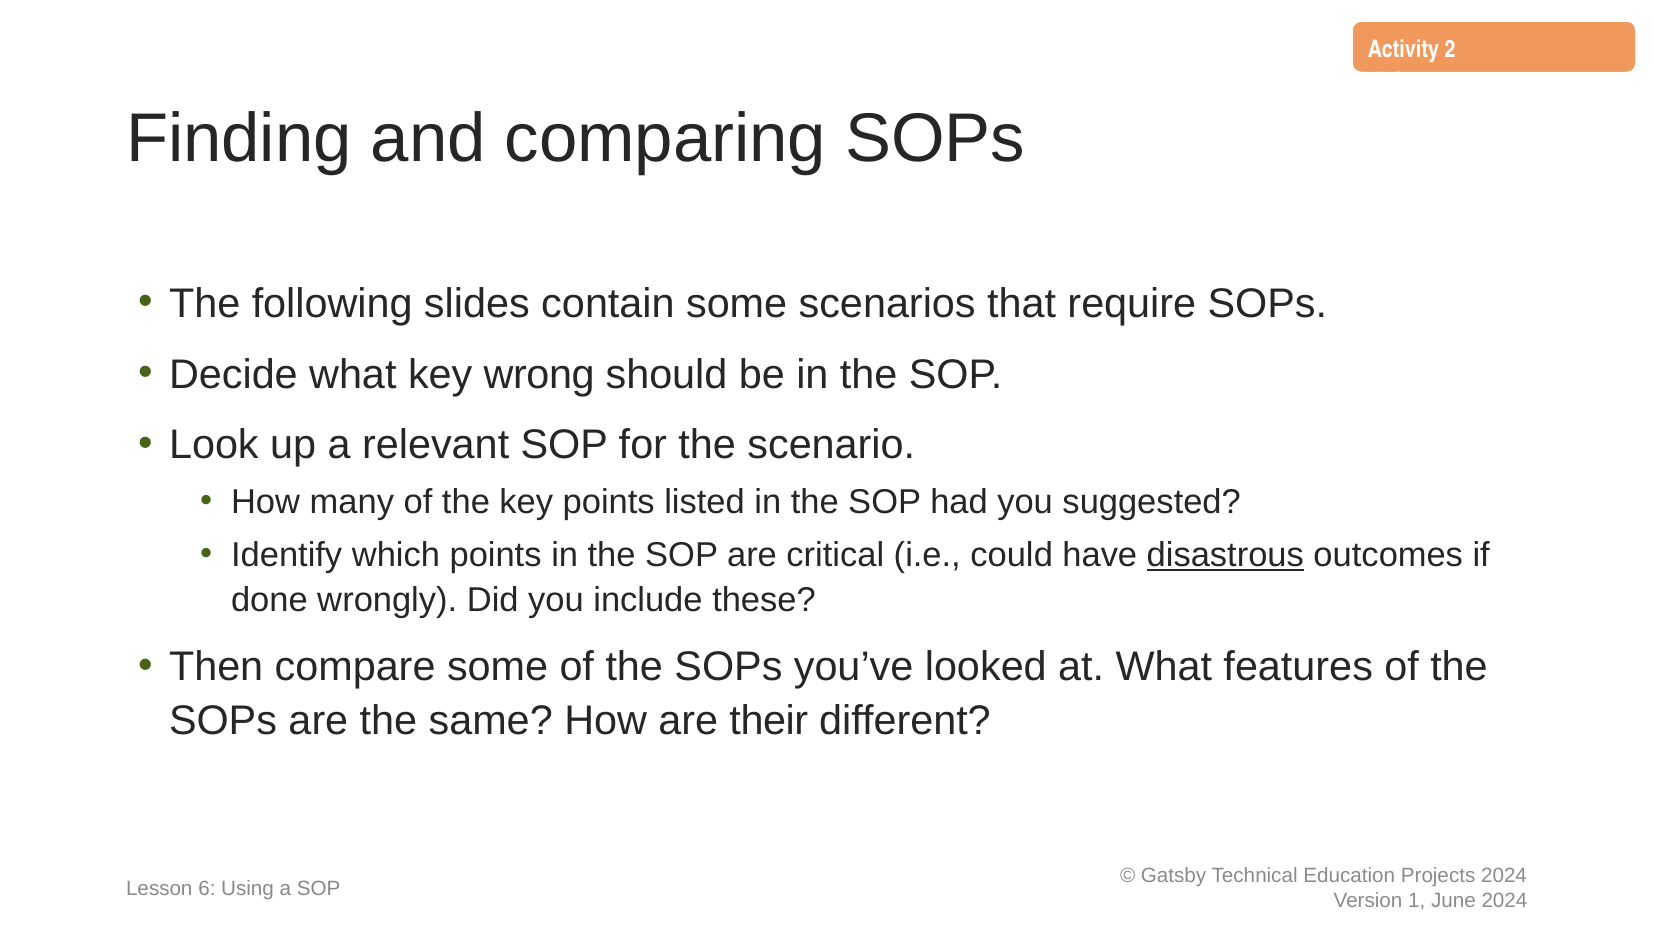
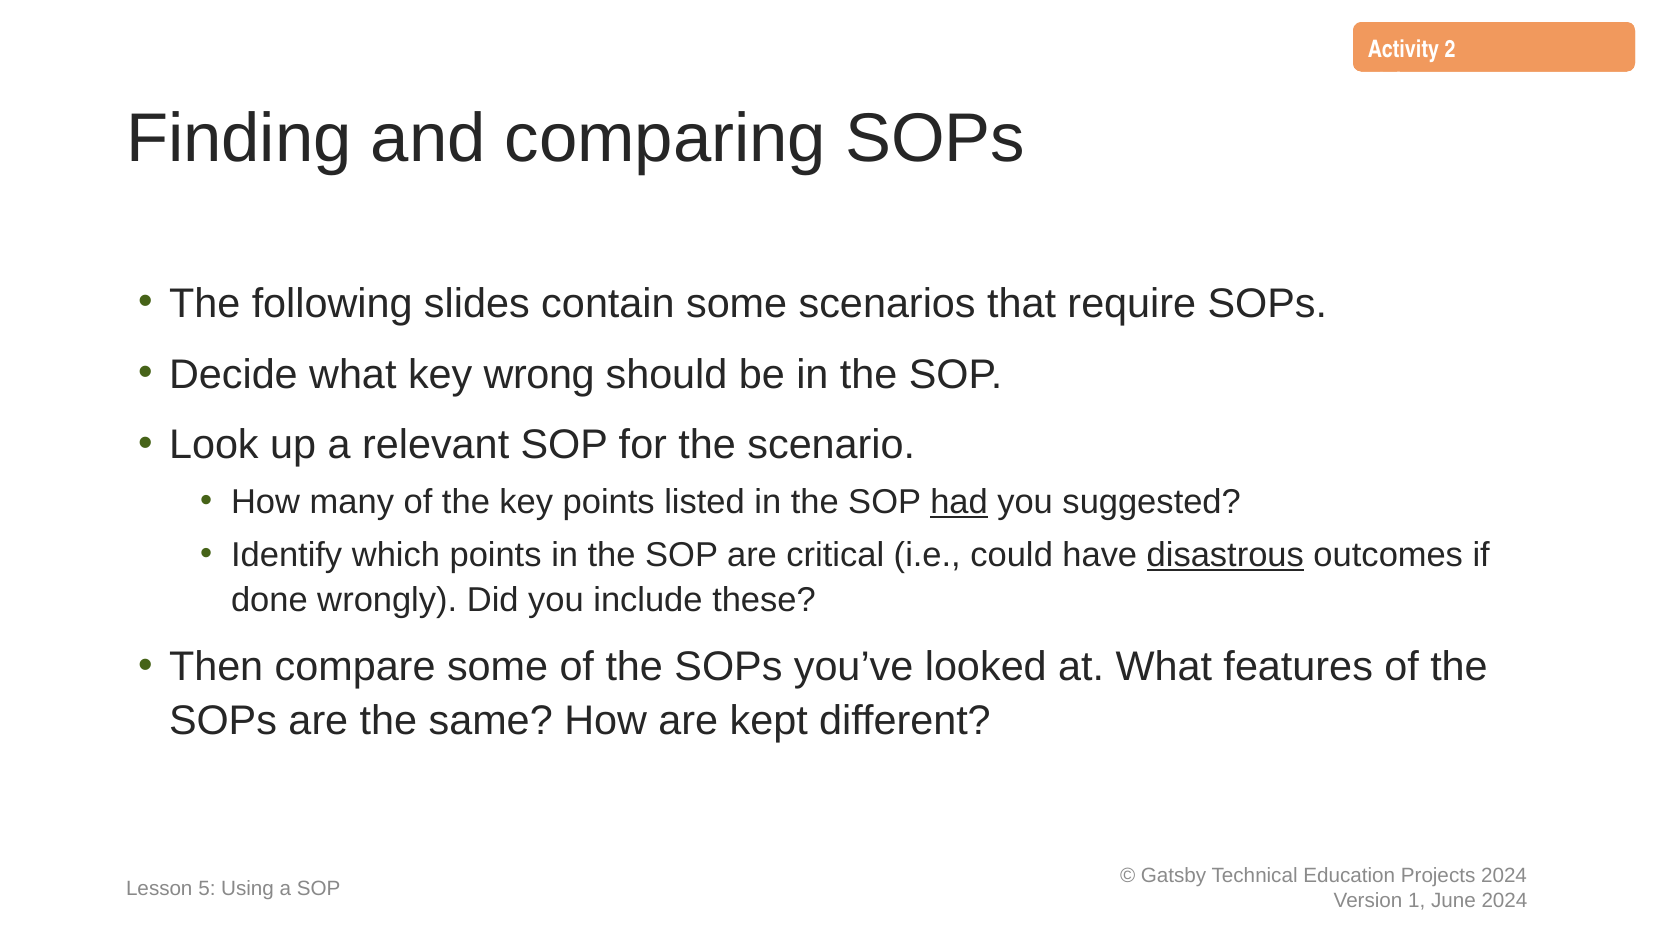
had underline: none -> present (959, 502)
their: their -> kept (769, 721)
6: 6 -> 5 (207, 889)
